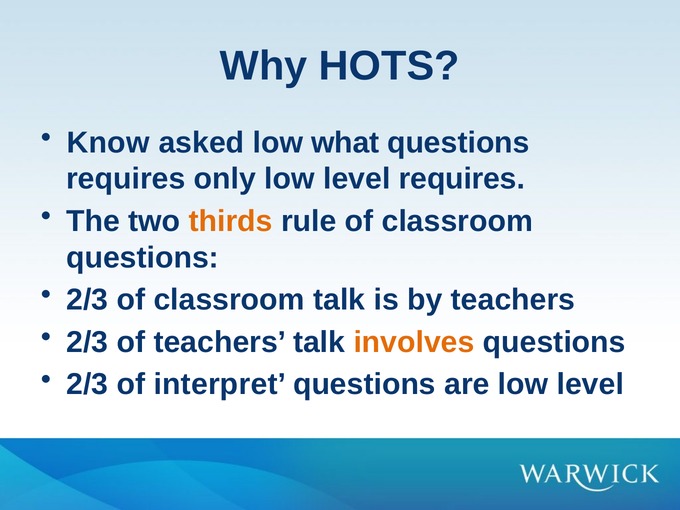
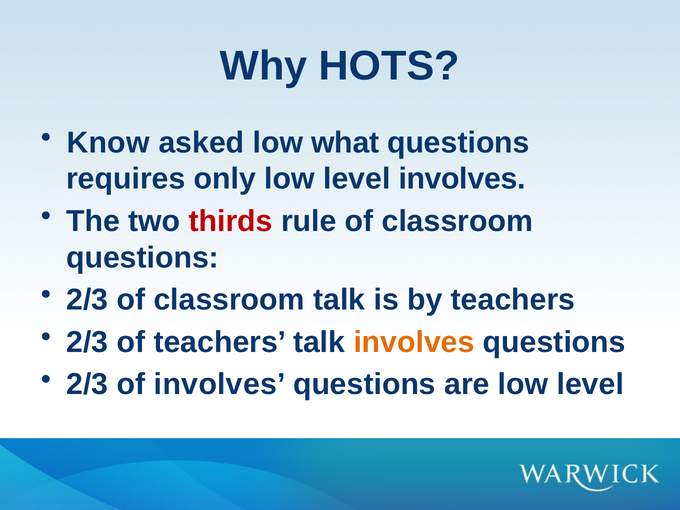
level requires: requires -> involves (462, 179)
thirds colour: orange -> red (231, 221)
of interpret: interpret -> involves (220, 385)
